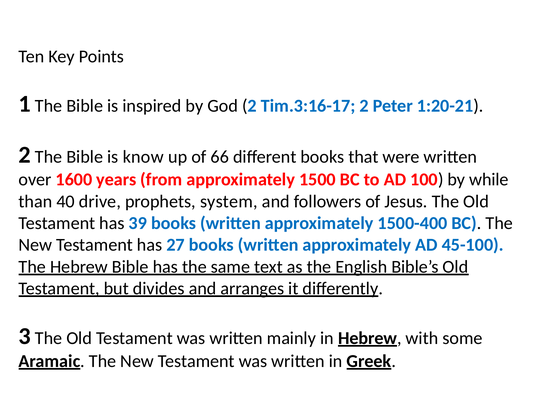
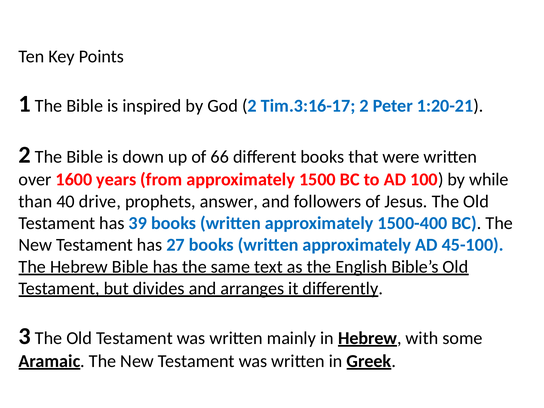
know: know -> down (143, 157)
system: system -> answer (229, 201)
